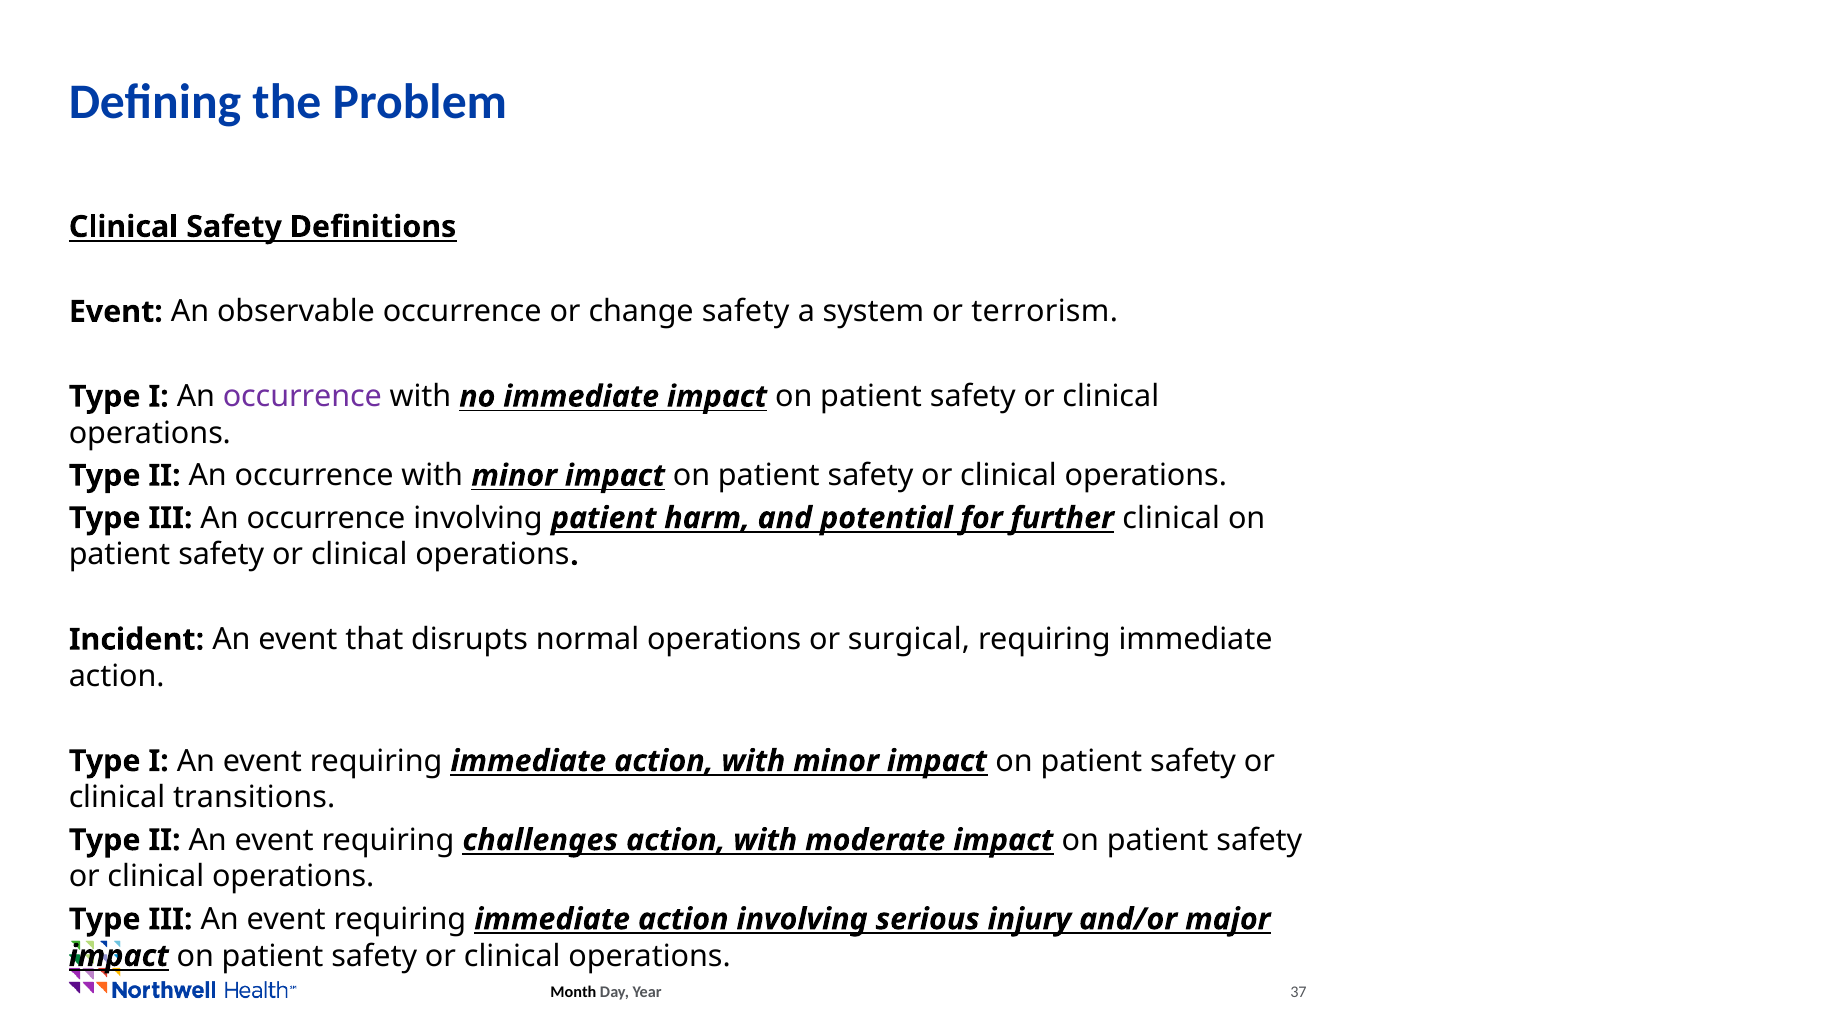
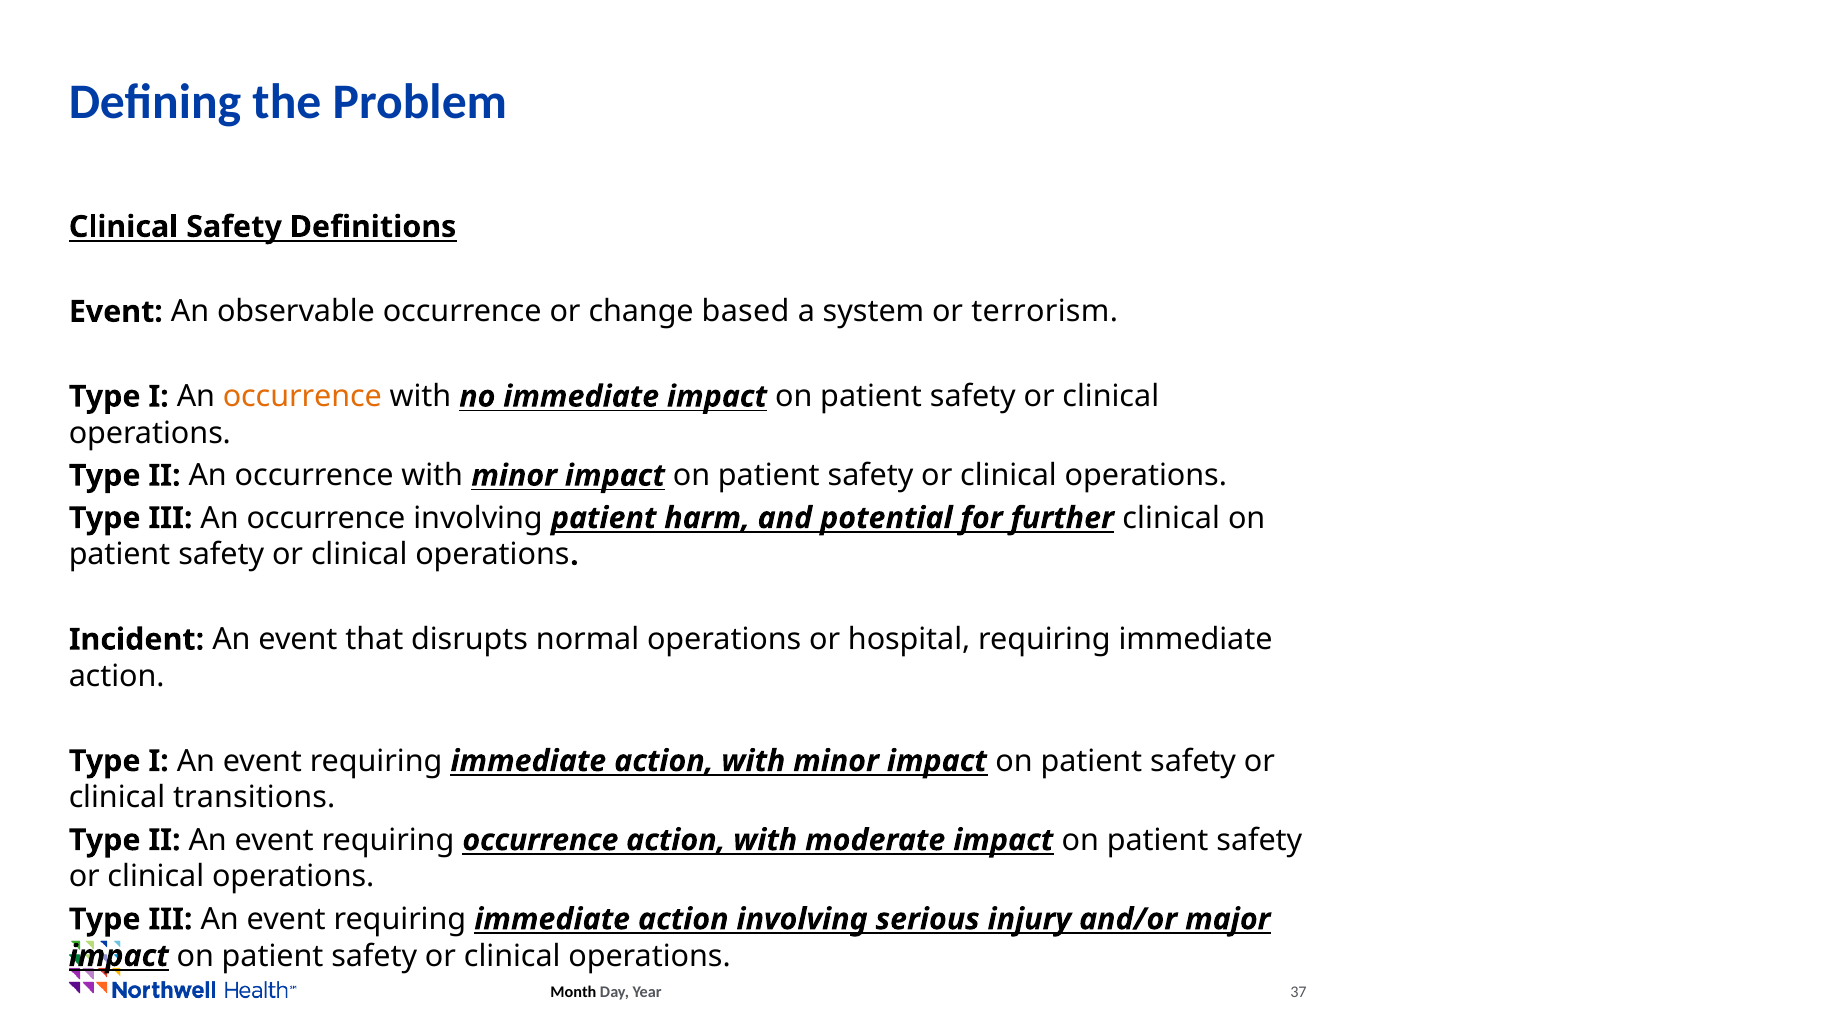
change safety: safety -> based (746, 312)
occurrence colour: purple -> orange (302, 396)
surgical: surgical -> hospital (909, 639)
requiring challenges: challenges -> occurrence (540, 840)
